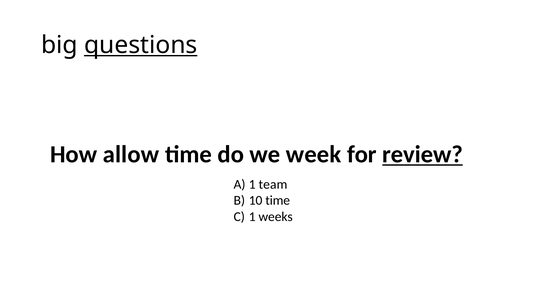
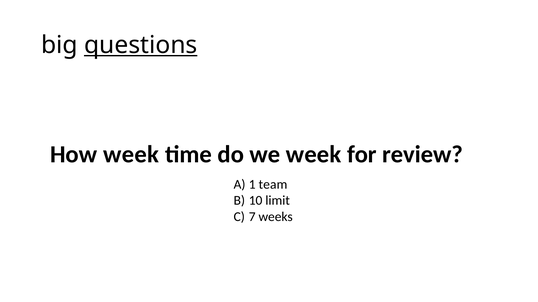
How allow: allow -> week (131, 155)
review underline: present -> none (423, 155)
10 time: time -> limit (278, 201)
1: 1 -> 7 (252, 217)
